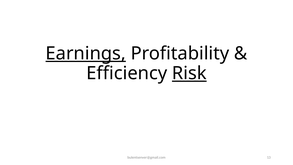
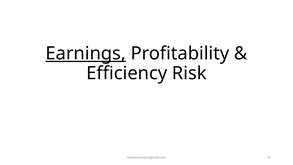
Risk underline: present -> none (189, 73)
